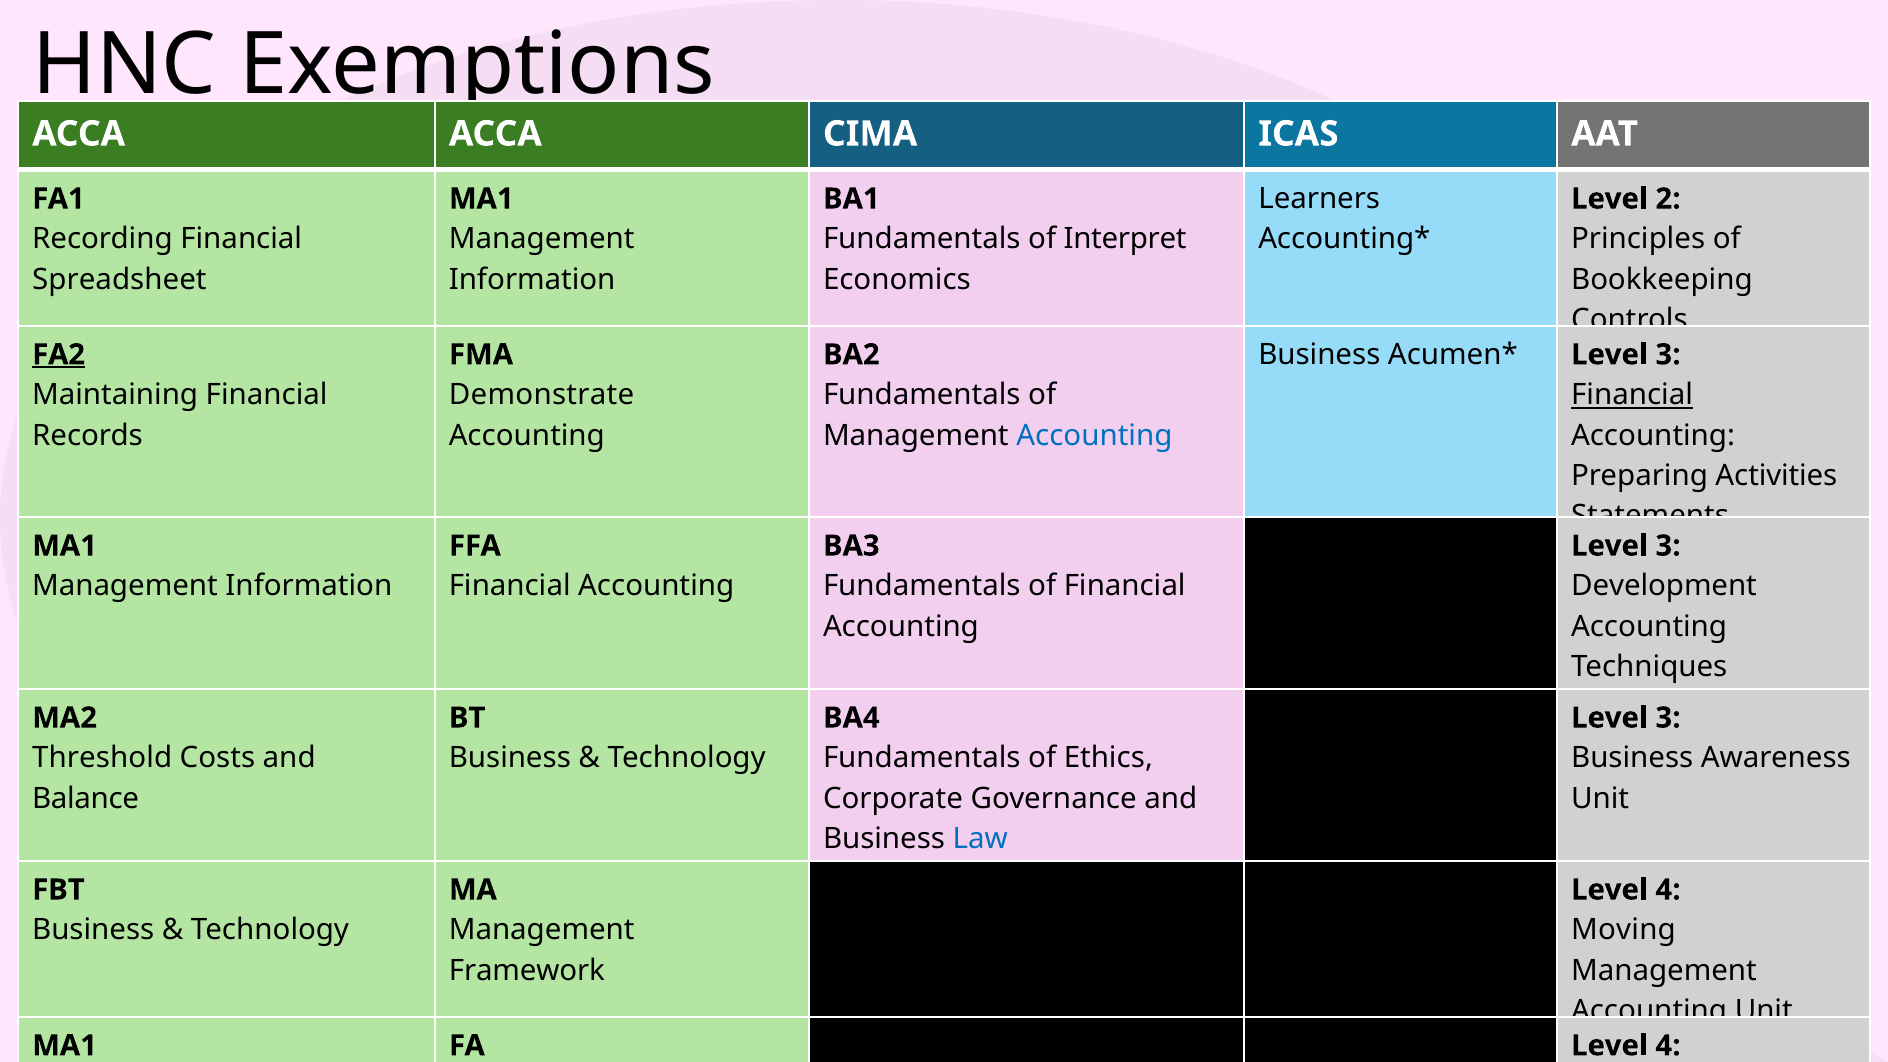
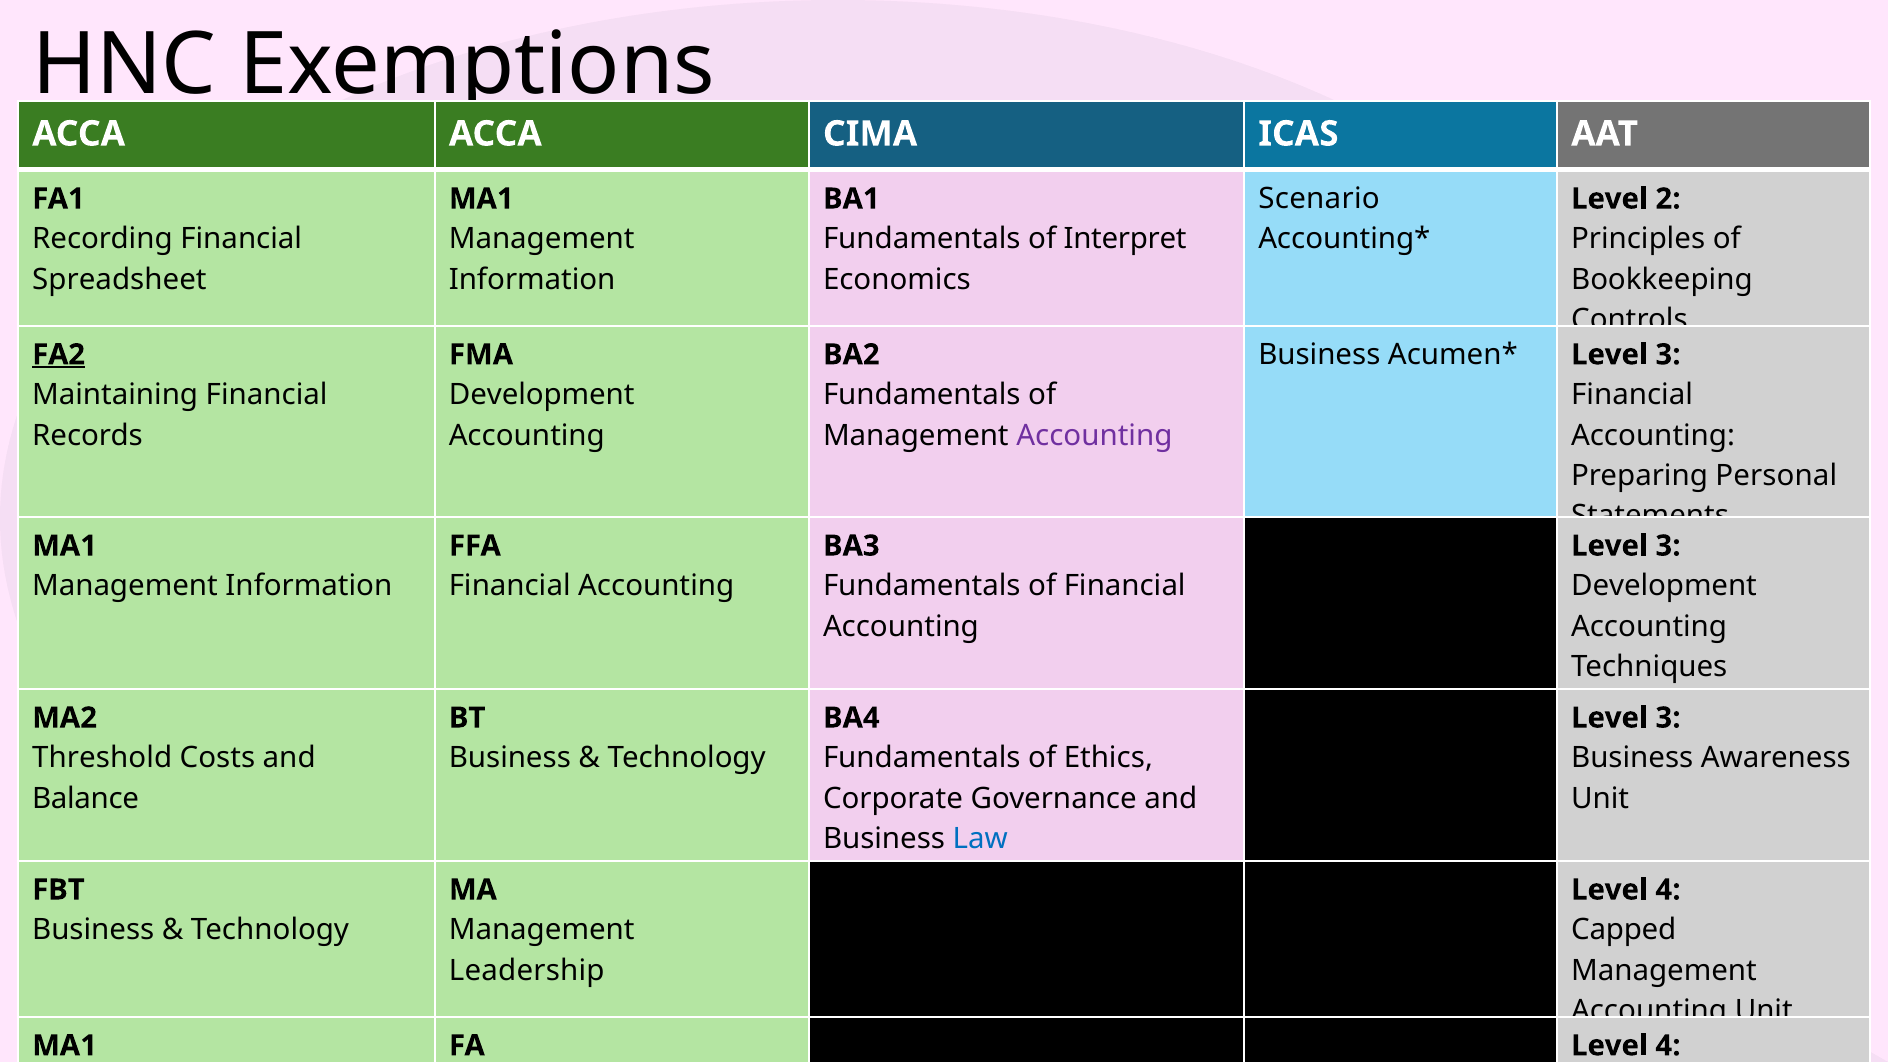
Learners: Learners -> Scenario (1319, 199)
Demonstrate: Demonstrate -> Development (542, 395)
Financial underline: present -> none (1632, 395)
Accounting colour: blue -> purple (1094, 435)
Preparing Activities: Activities -> Personal (1776, 476)
Moving: Moving -> Capped (1624, 930)
Framework: Framework -> Leadership (527, 971)
